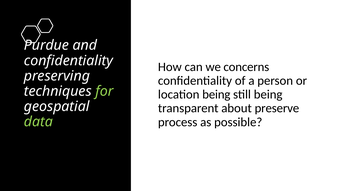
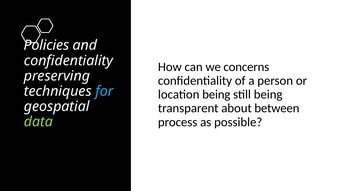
Purdue: Purdue -> Policies (46, 45)
for colour: light green -> light blue (104, 91)
preserve: preserve -> between (277, 108)
